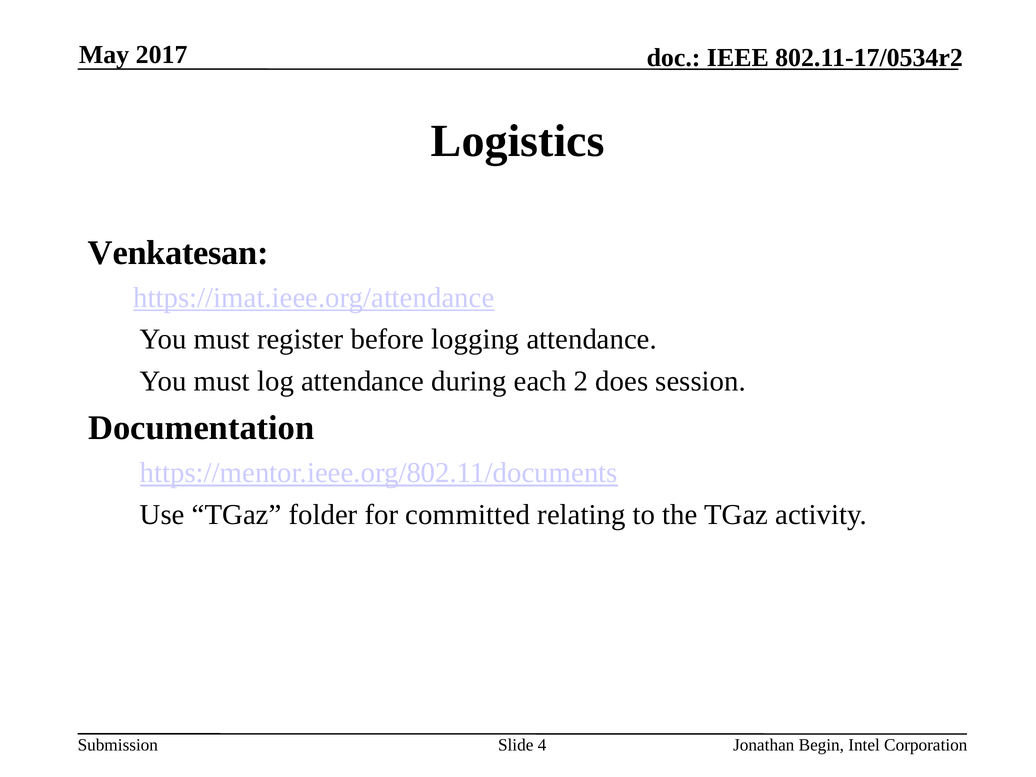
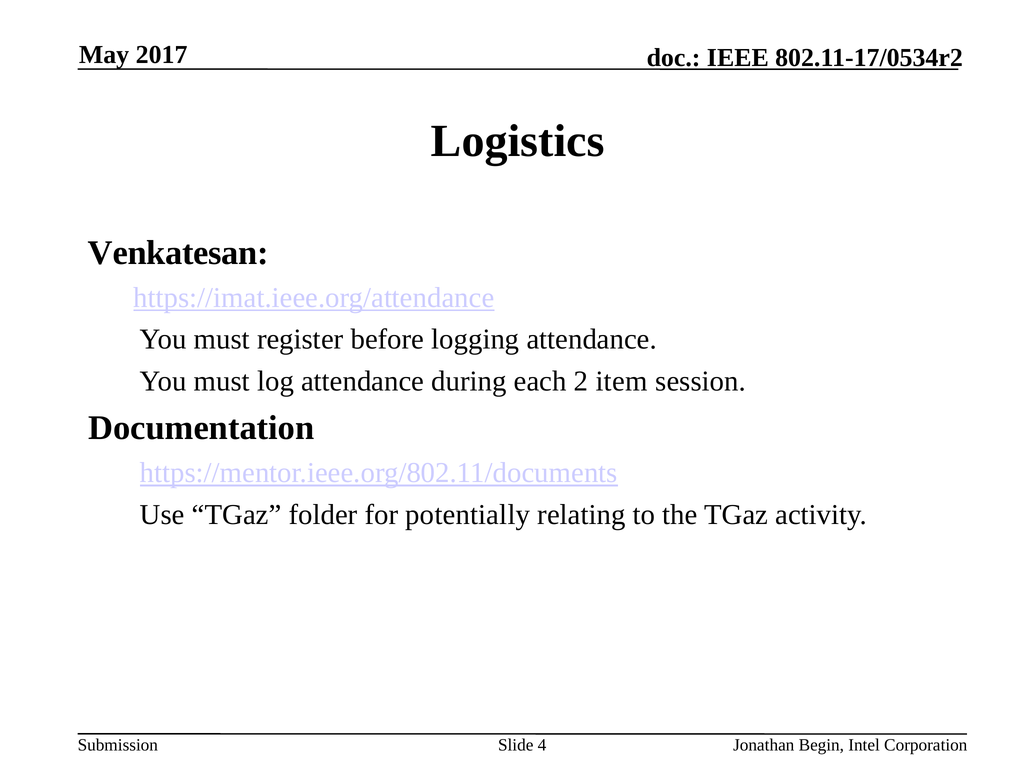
does: does -> item (622, 381)
committed: committed -> potentially (468, 515)
